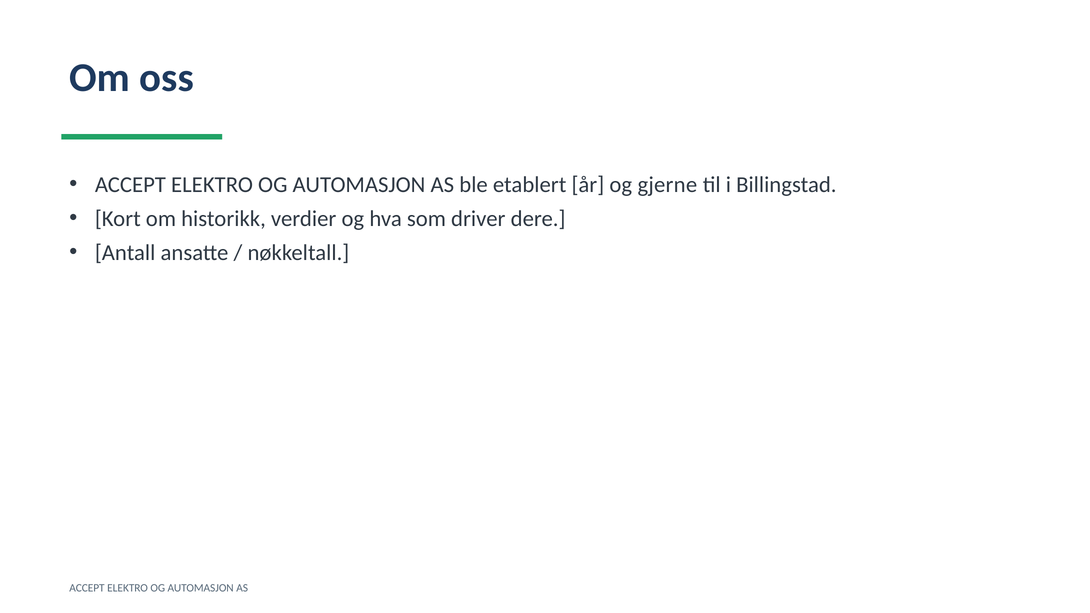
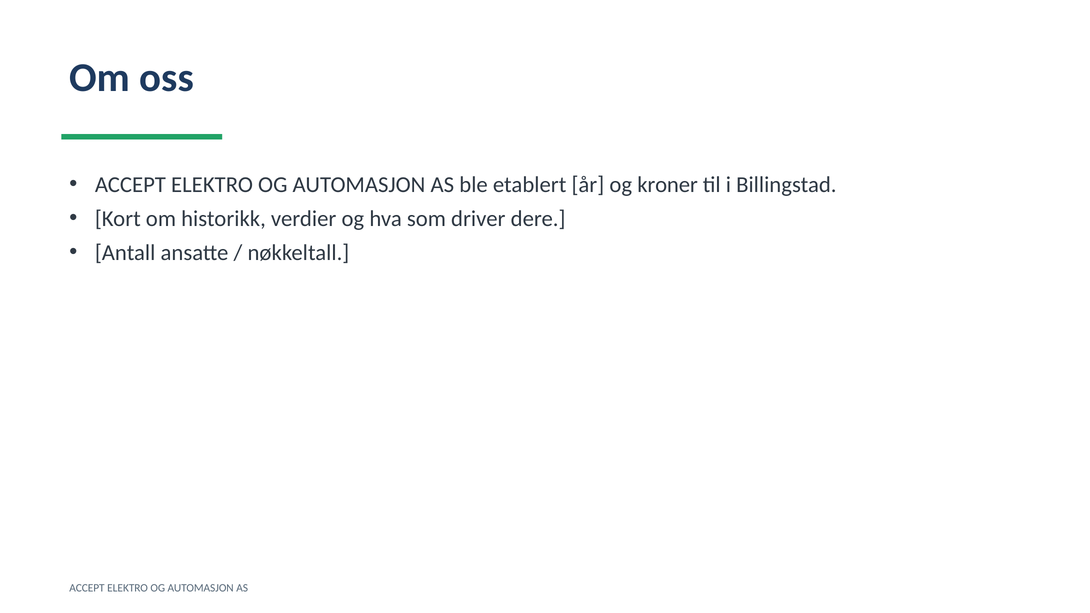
gjerne: gjerne -> kroner (668, 185)
